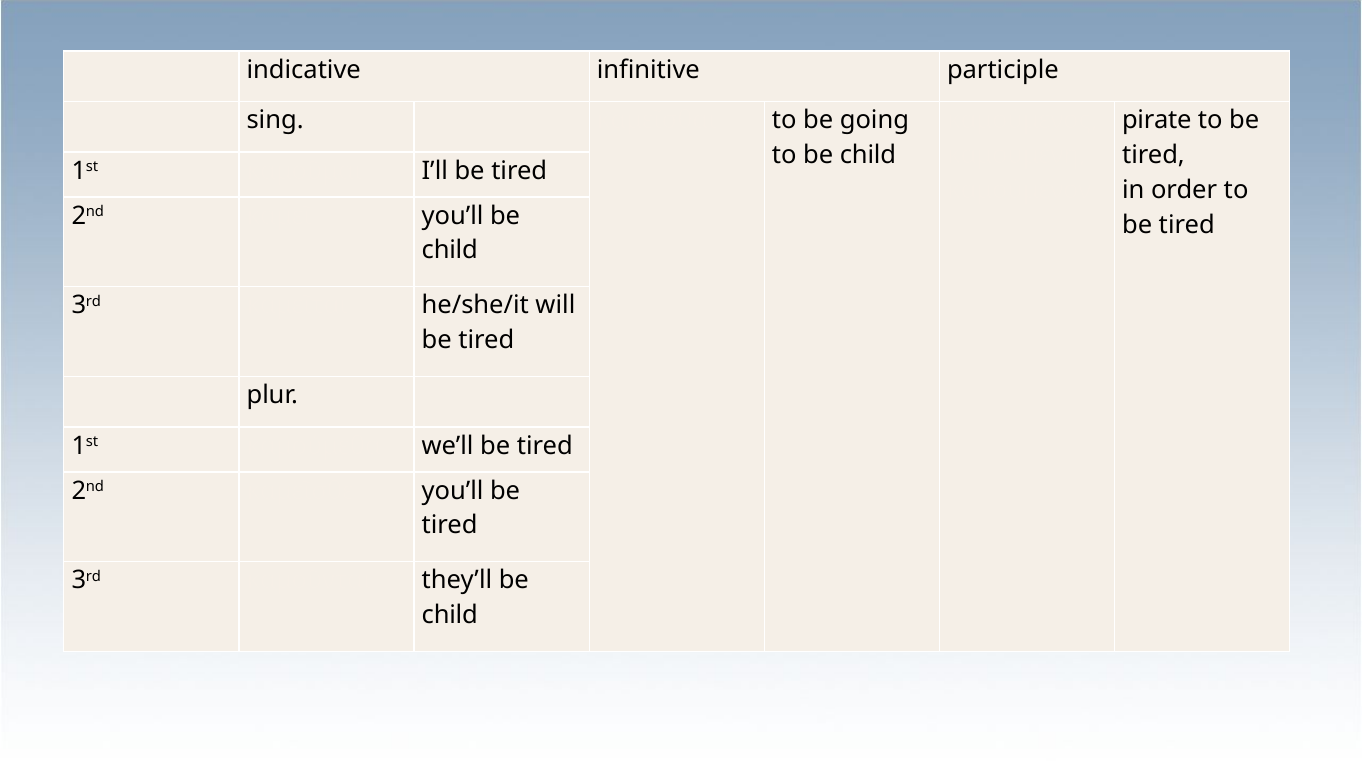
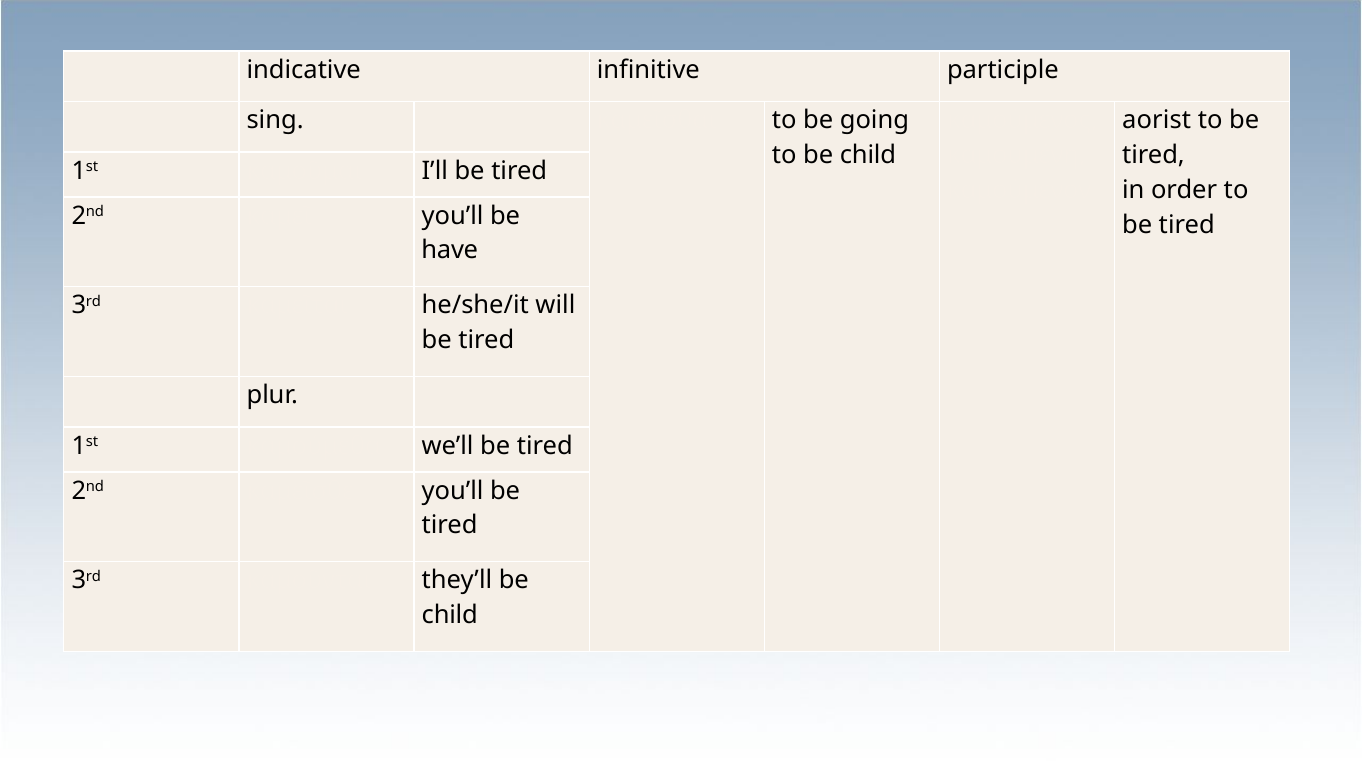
pirate: pirate -> aorist (1157, 120)
child: child -> have (450, 251)
